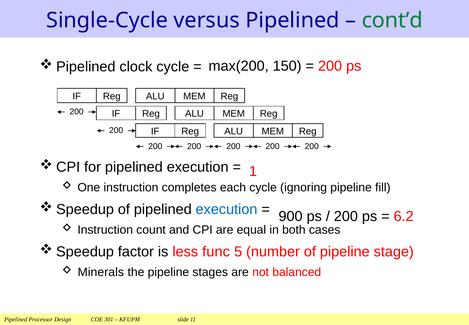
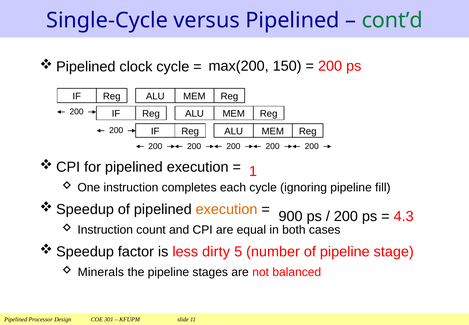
execution colour: blue -> orange (227, 209)
6.2: 6.2 -> 4.3 (404, 216)
func: func -> dirty (216, 252)
